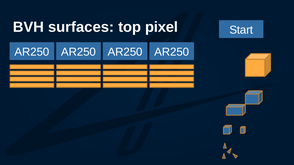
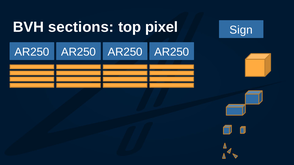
surfaces: surfaces -> sections (81, 27)
Start: Start -> Sign (241, 30)
